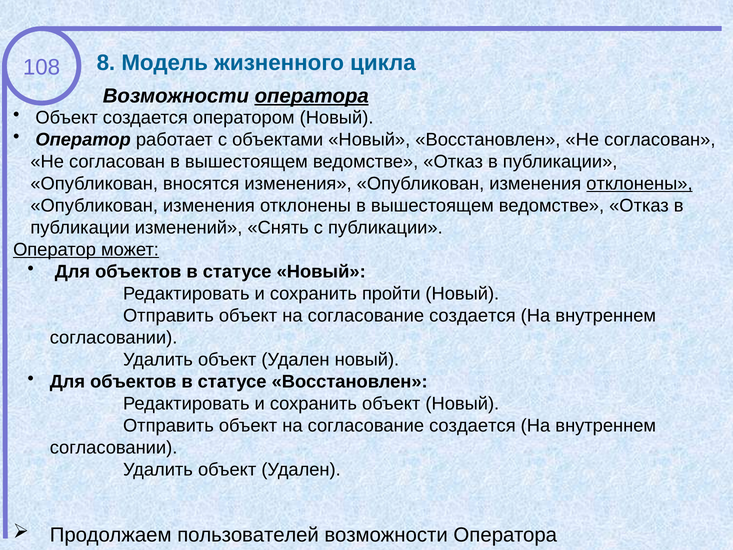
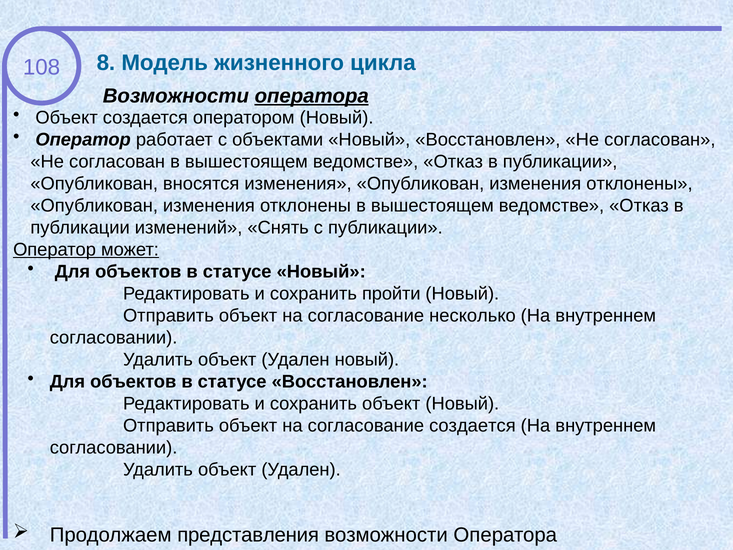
отклонены underline: present -> none (639, 184)
создается: создается -> несколько (472, 315)
пользователей: пользователей -> представления (248, 535)
